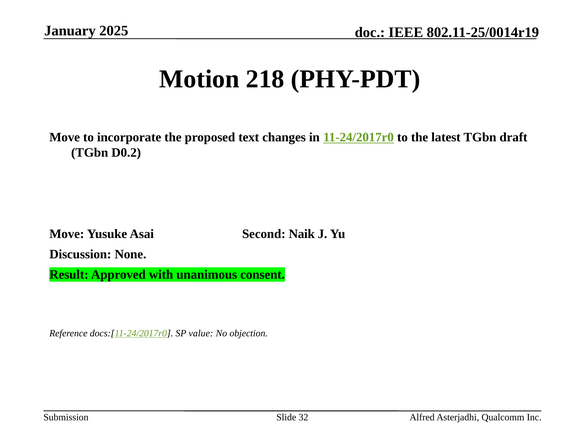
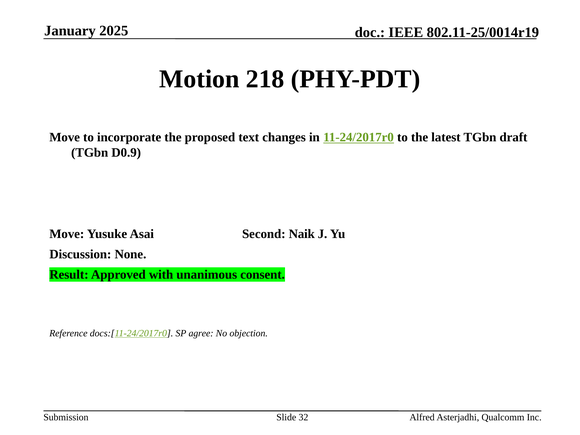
D0.2: D0.2 -> D0.9 (126, 153)
value: value -> agree (201, 333)
